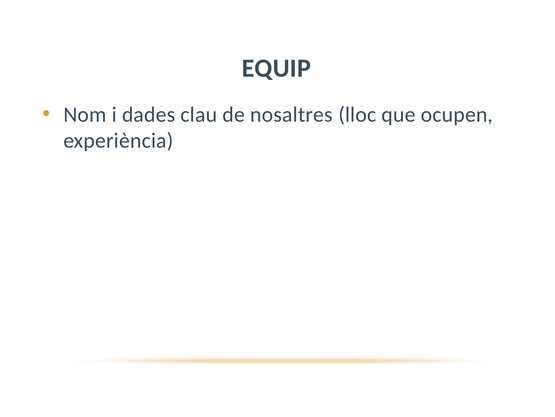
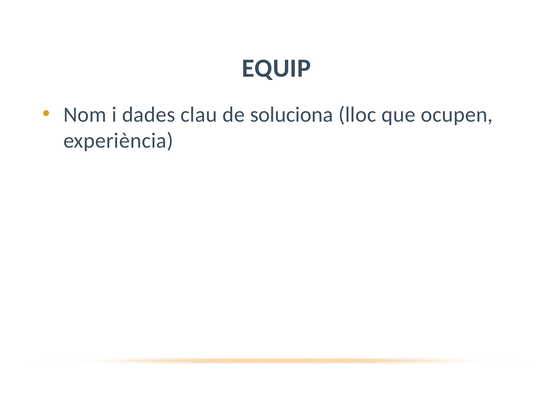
nosaltres: nosaltres -> soluciona (292, 114)
